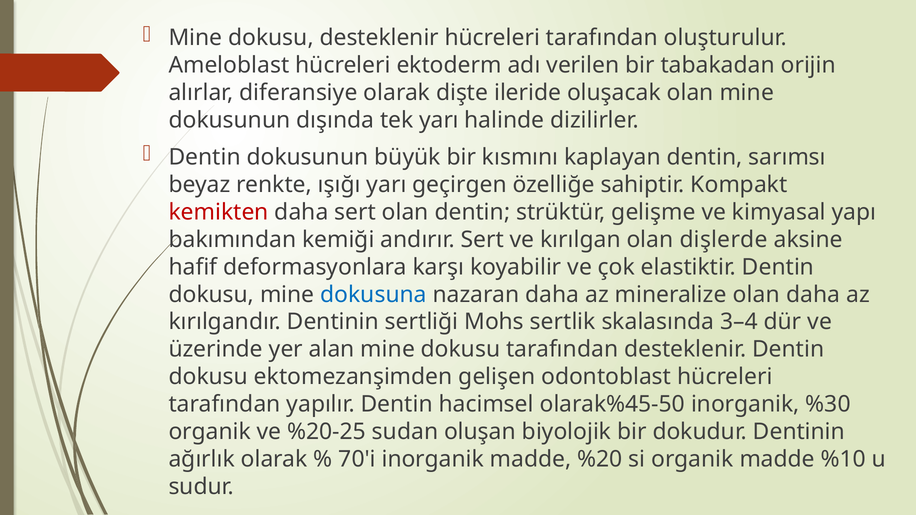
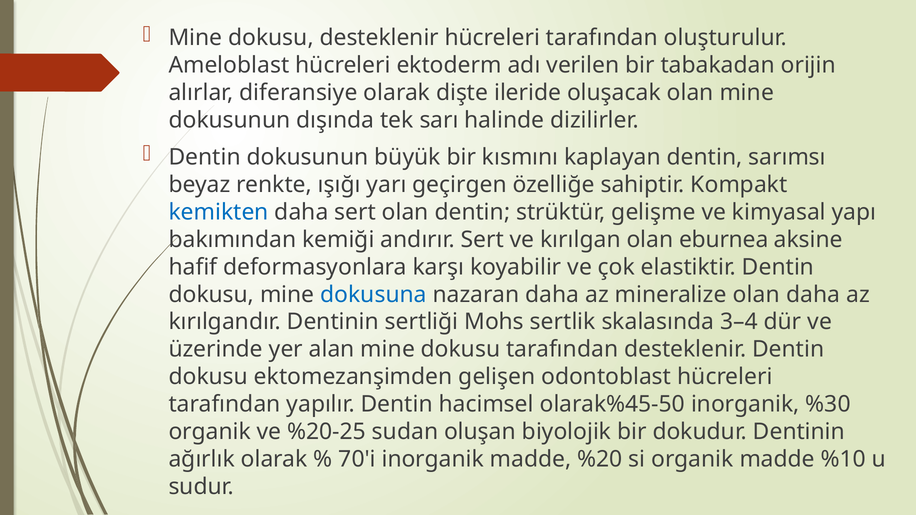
tek yarı: yarı -> sarı (439, 120)
kemikten colour: red -> blue (219, 212)
dişlerde: dişlerde -> eburnea (724, 240)
